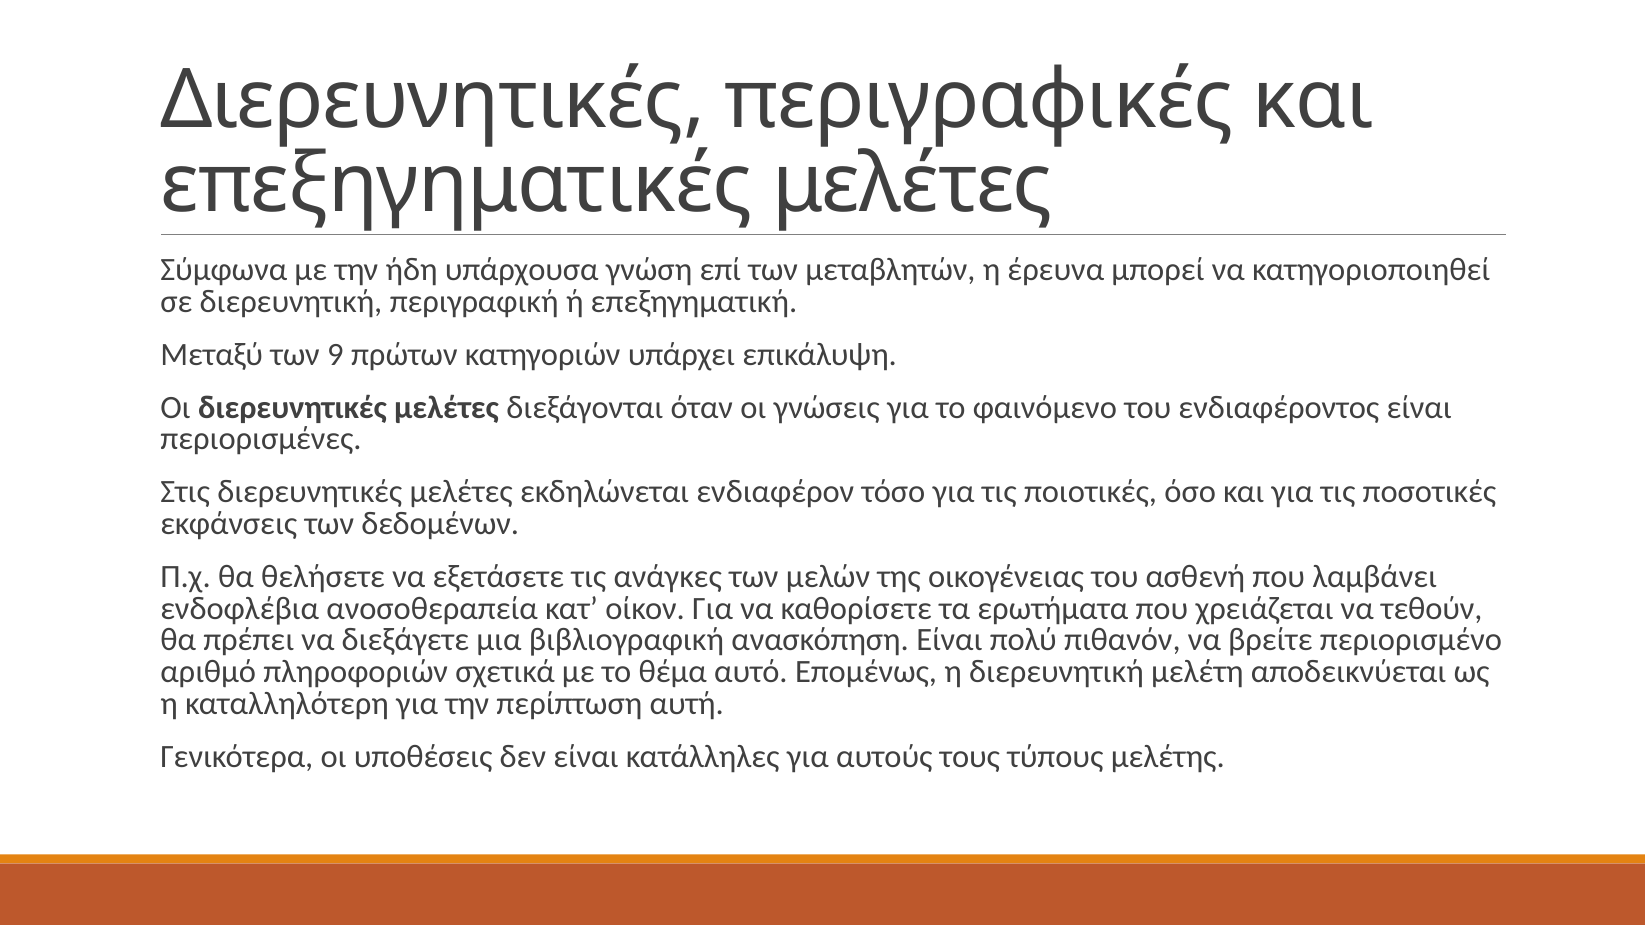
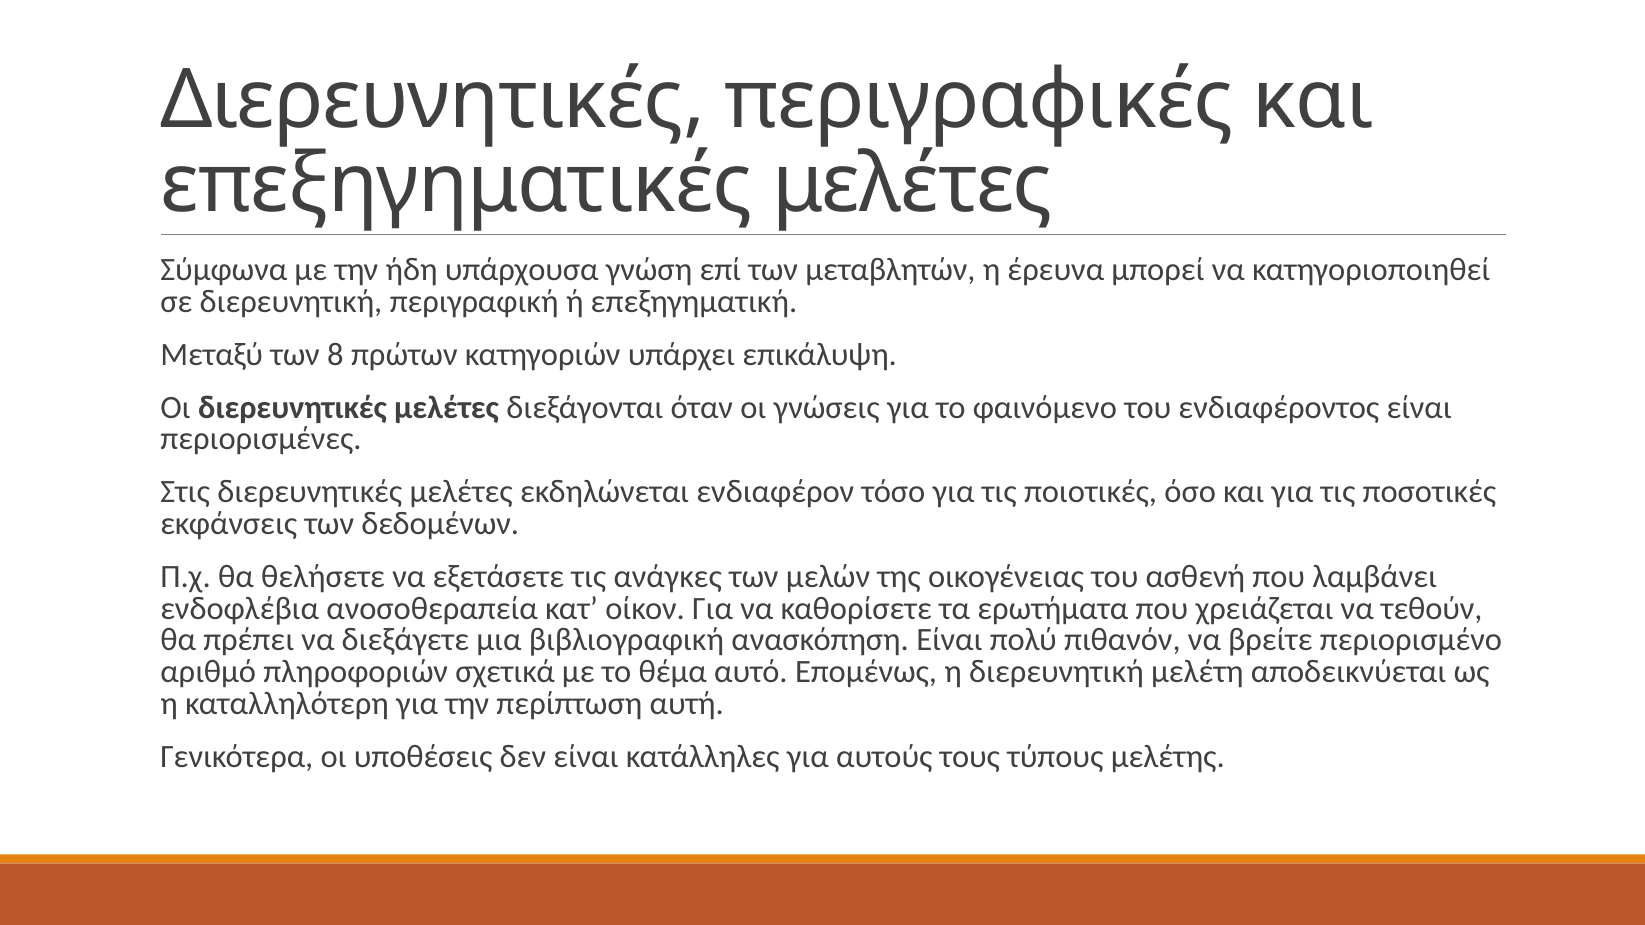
9: 9 -> 8 (335, 355)
